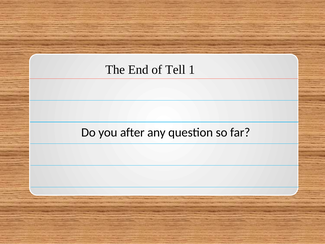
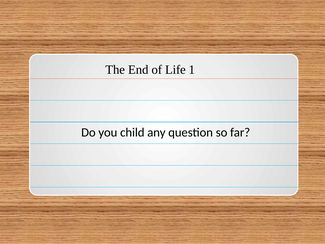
Tell: Tell -> Life (175, 70)
after: after -> child (132, 132)
